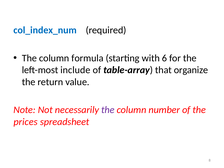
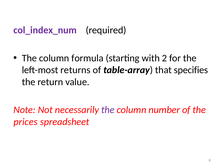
col_index_num colour: blue -> purple (45, 30)
6: 6 -> 2 (165, 58)
include: include -> returns (75, 70)
organize: organize -> specifies (191, 70)
